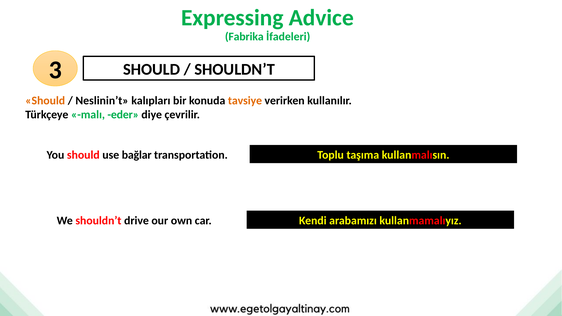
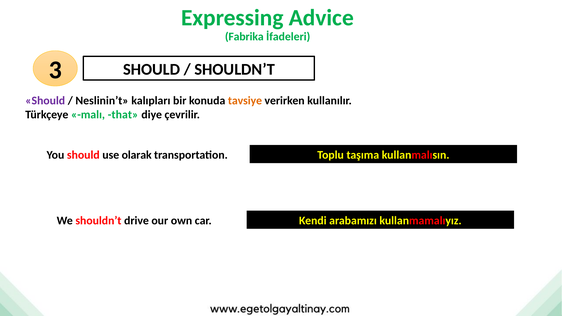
Should colour: orange -> purple (45, 101)
eder: eder -> that (123, 115)
bağlar: bağlar -> olarak (137, 155)
